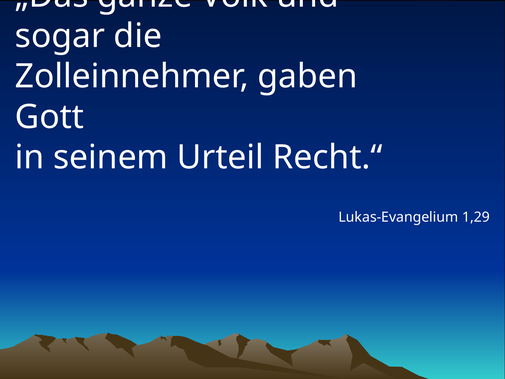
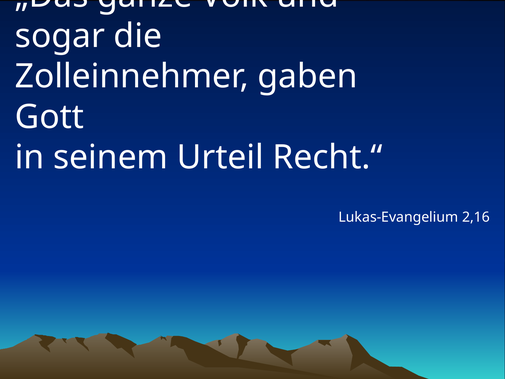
1,29: 1,29 -> 2,16 (476, 217)
